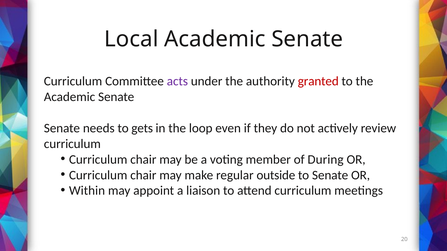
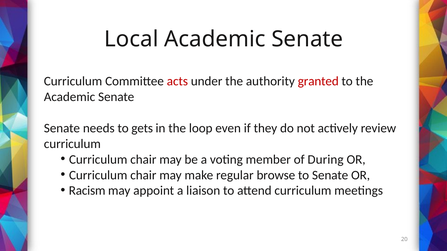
acts colour: purple -> red (177, 81)
outside: outside -> browse (276, 175)
Within: Within -> Racism (87, 191)
